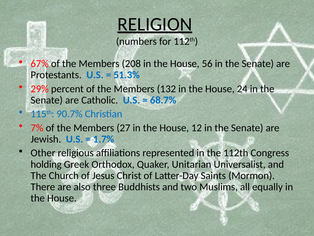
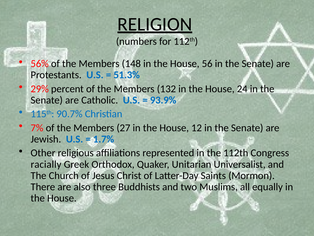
67%: 67% -> 56% (40, 64)
208: 208 -> 148 (131, 64)
68.7%: 68.7% -> 93.9% (163, 100)
holding: holding -> racially (46, 164)
